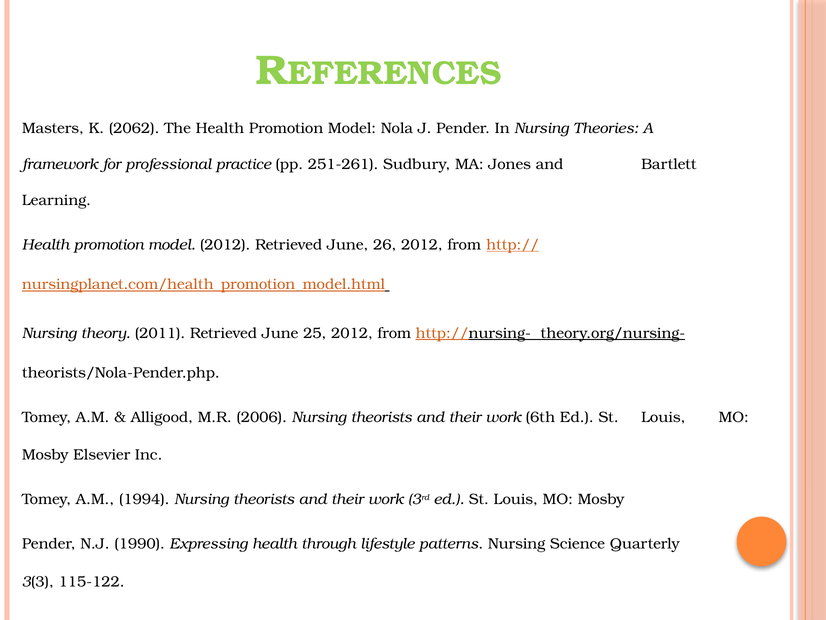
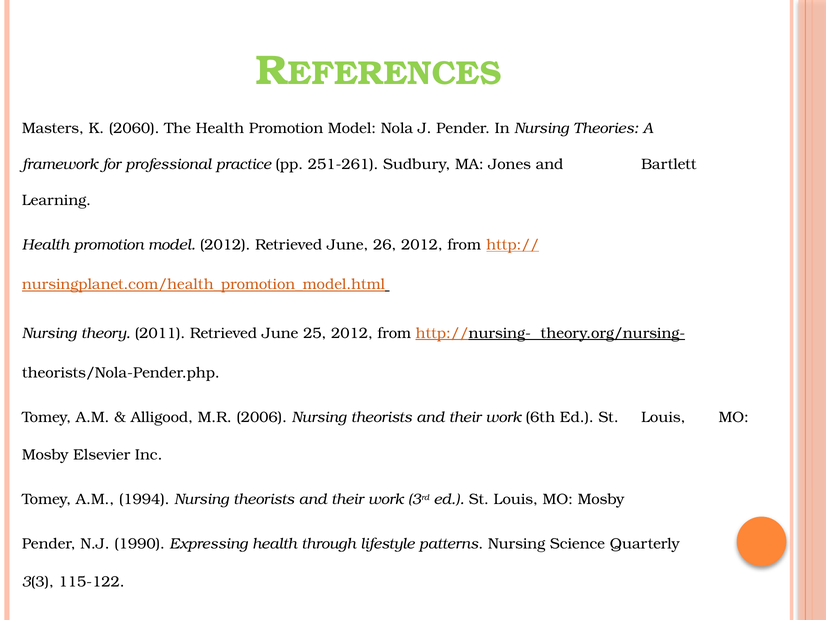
2062: 2062 -> 2060 (134, 128)
